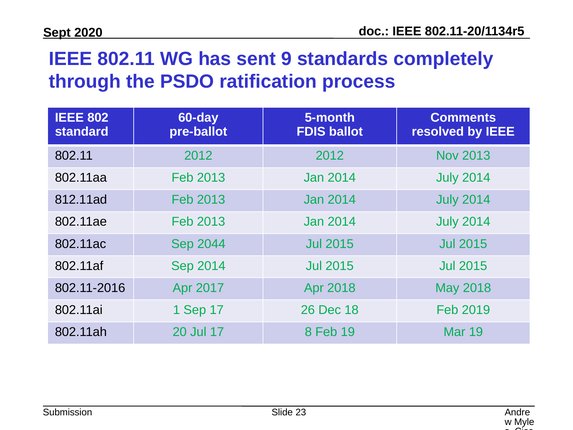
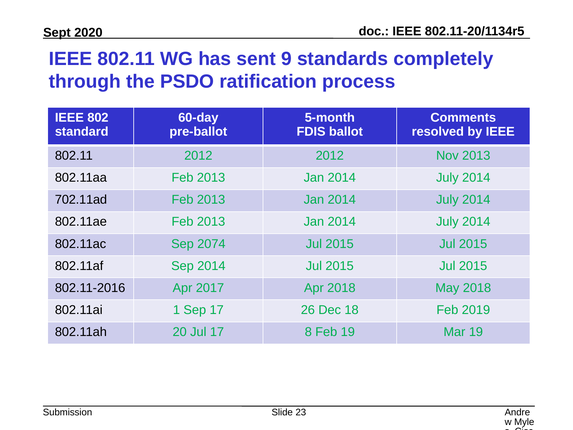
812.11ad: 812.11ad -> 702.11ad (81, 200)
2044: 2044 -> 2074 (211, 244)
